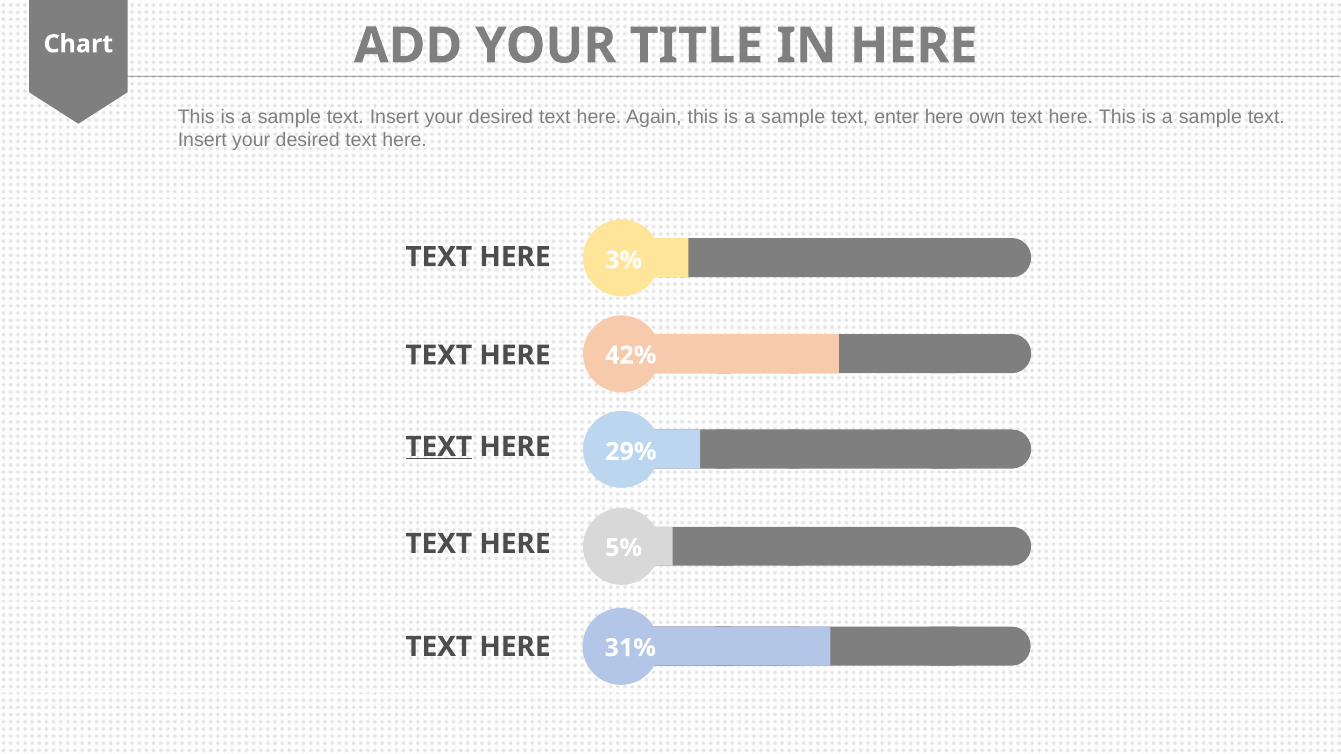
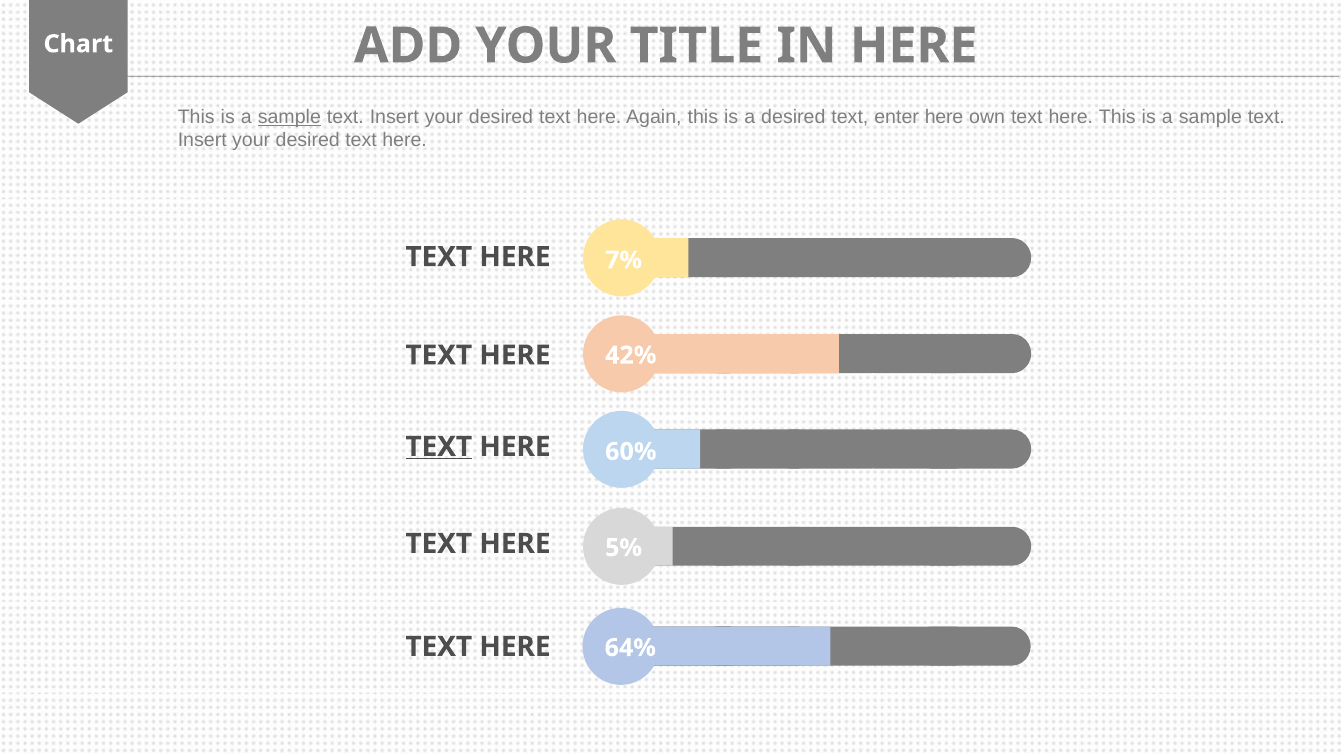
sample underline: none -> present (289, 117)
sample: sample -> desired (793, 117)
3%: 3% -> 7% (624, 260)
29%: 29% -> 60% (631, 452)
31%: 31% -> 64% (630, 648)
